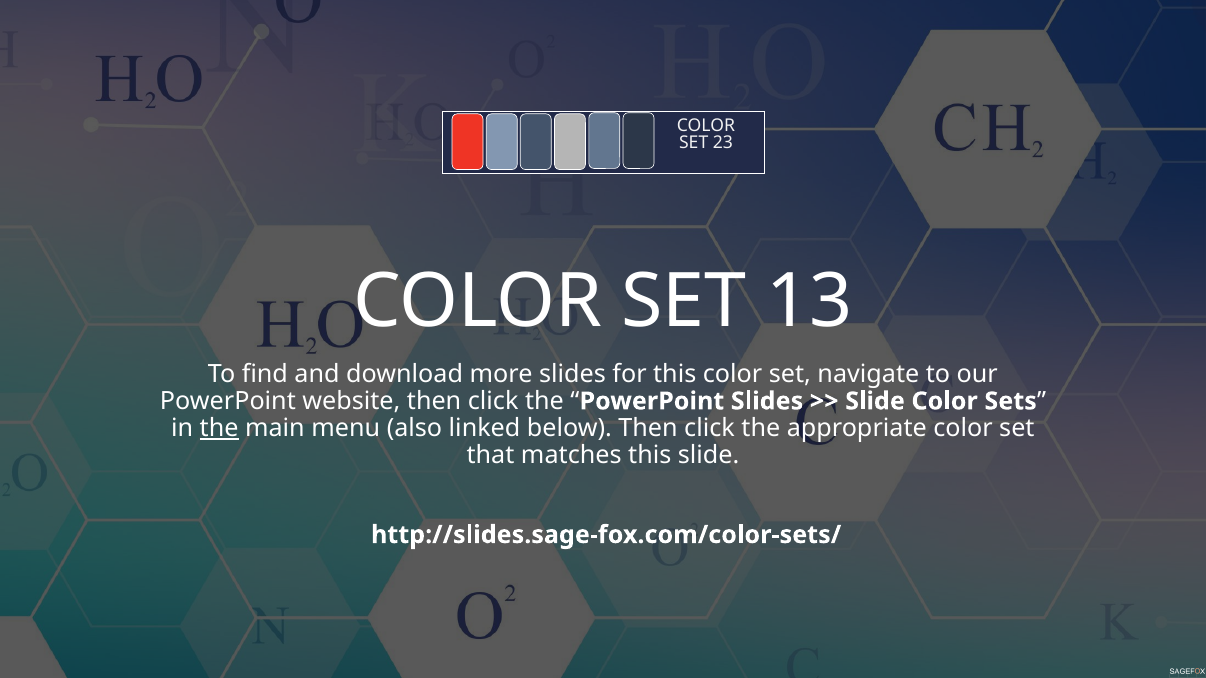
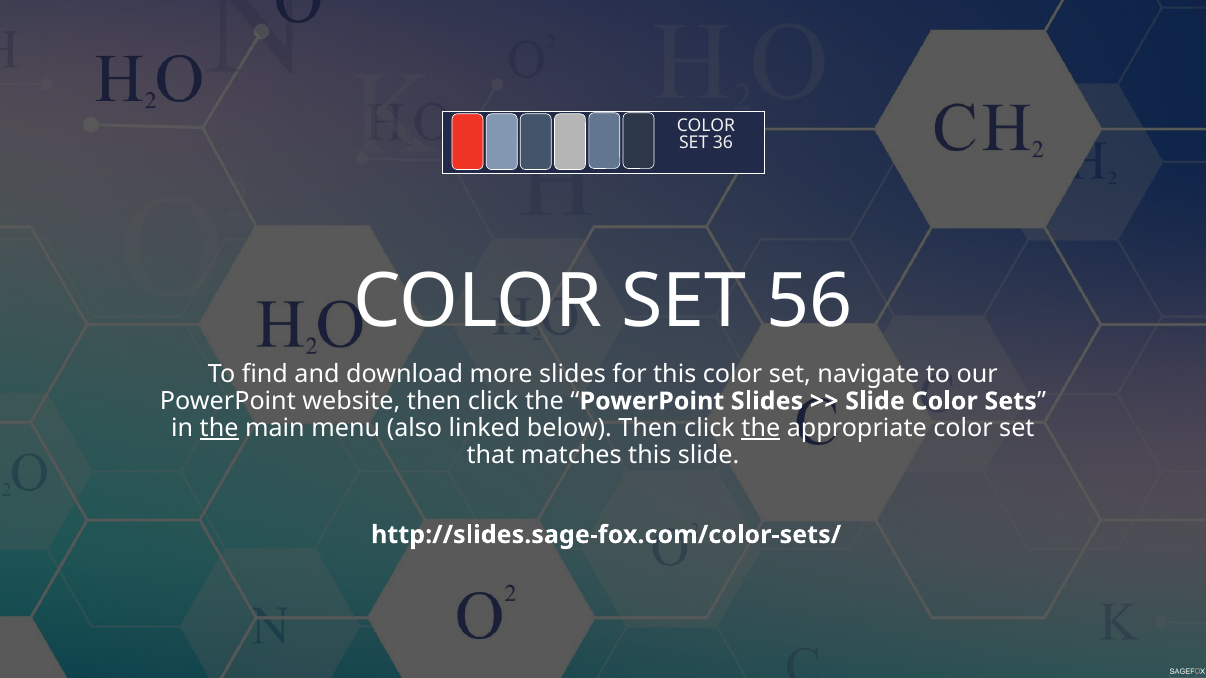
23: 23 -> 36 (723, 143)
13: 13 -> 56 (809, 301)
the underline: none -> present (761, 429)
